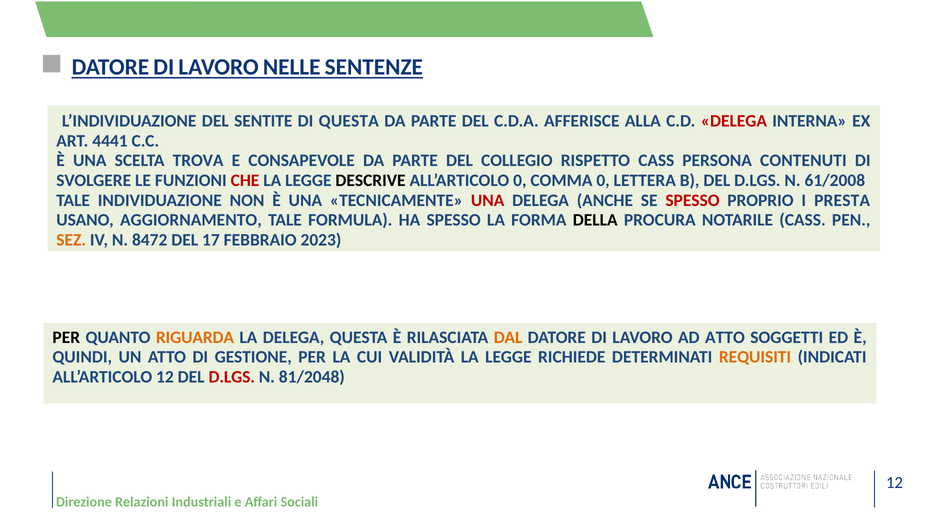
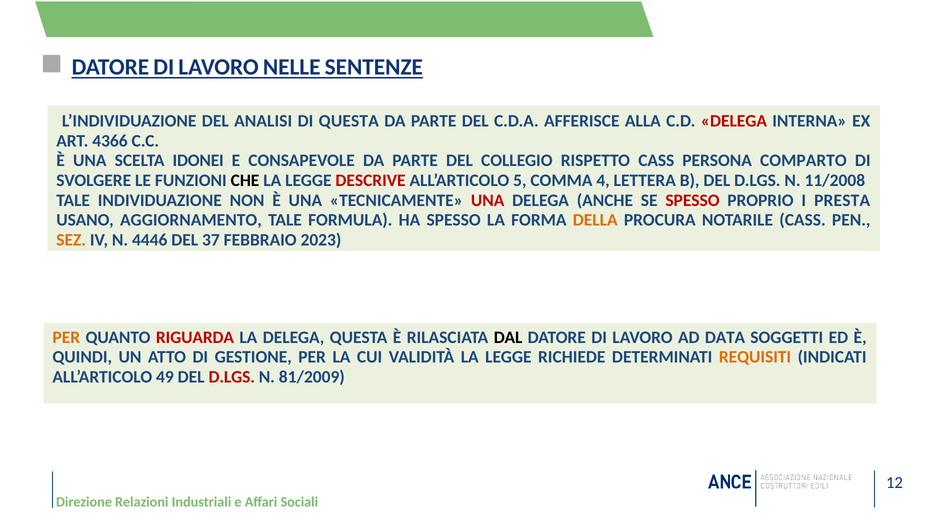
SENTITE: SENTITE -> ANALISI (263, 121)
4441: 4441 -> 4366 (110, 141)
TROVA: TROVA -> IDONEI (198, 160)
CONTENUTI: CONTENUTI -> COMPARTO (803, 160)
CHE colour: red -> black (245, 180)
DESCRIVE colour: black -> red (371, 180)
ALL’ARTICOLO 0: 0 -> 5 (520, 180)
COMMA 0: 0 -> 4 (603, 180)
61/2008: 61/2008 -> 11/2008 (835, 180)
DELLA colour: black -> orange (595, 220)
8472: 8472 -> 4446 (150, 240)
17: 17 -> 37 (211, 240)
PER colour: black -> orange (66, 337)
RIGUARDA colour: orange -> red (195, 337)
DAL colour: orange -> black (508, 337)
AD ATTO: ATTO -> DATA (725, 337)
ALL’ARTICOLO 12: 12 -> 49 (165, 377)
81/2048: 81/2048 -> 81/2009 (312, 377)
